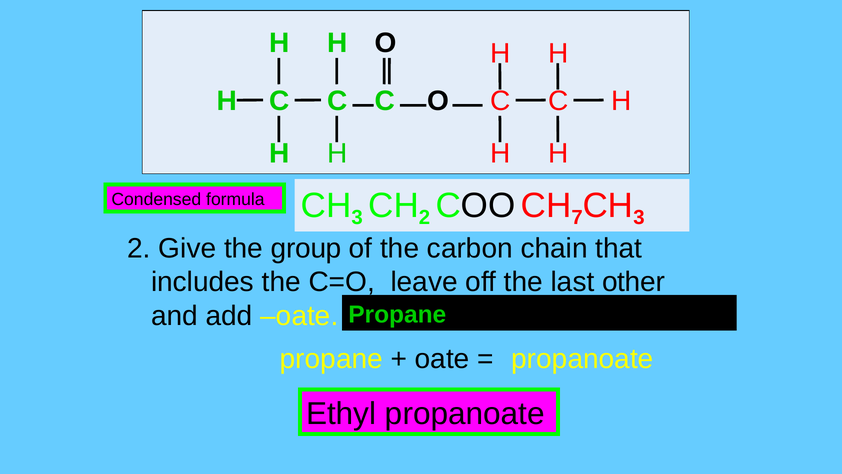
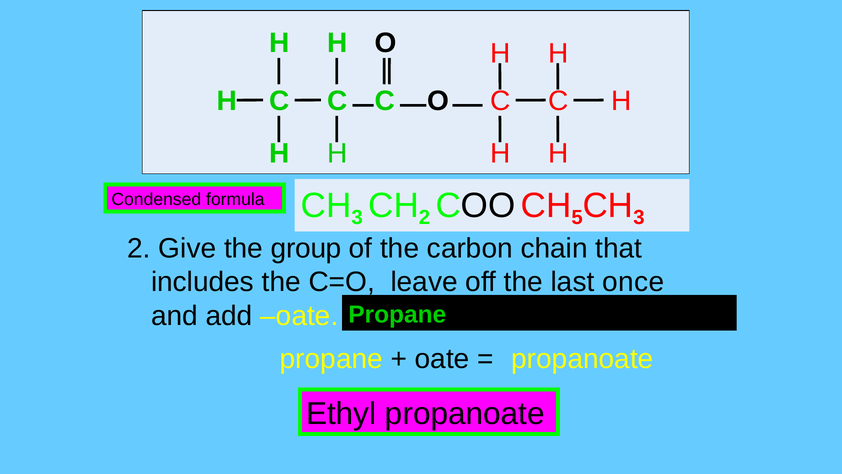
7: 7 -> 5 (577, 217)
other: other -> once (633, 282)
